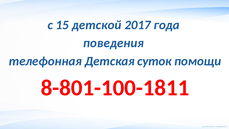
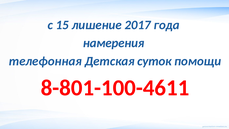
детской: детской -> лишение (97, 25)
поведения: поведения -> намерения (114, 43)
8-801-100-1811: 8-801-100-1811 -> 8-801-100-4611 (115, 88)
